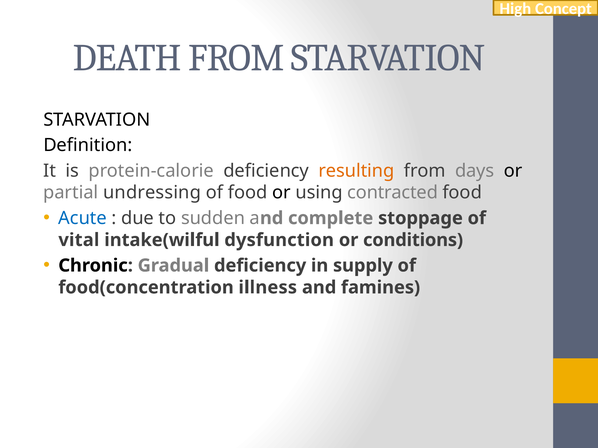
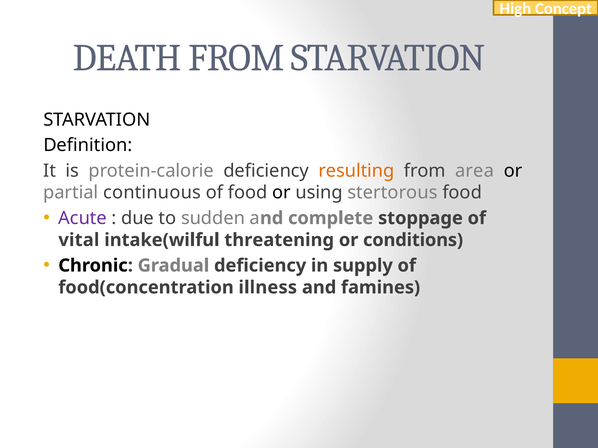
days: days -> area (475, 171)
undressing: undressing -> continuous (152, 193)
contracted: contracted -> stertorous (392, 193)
Acute colour: blue -> purple (83, 218)
dysfunction: dysfunction -> threatening (279, 240)
